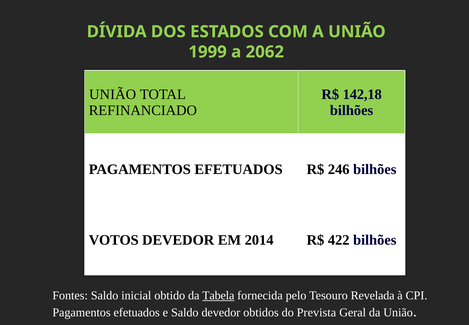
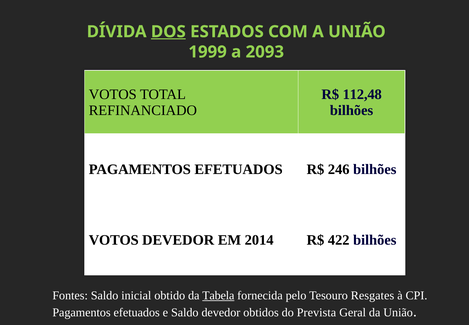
DOS underline: none -> present (168, 32)
2062: 2062 -> 2093 (265, 52)
UNIÃO: UNIÃO -> VOTOS (113, 94)
142,18: 142,18 -> 112,48 (362, 94)
Revelada: Revelada -> Resgates (373, 295)
